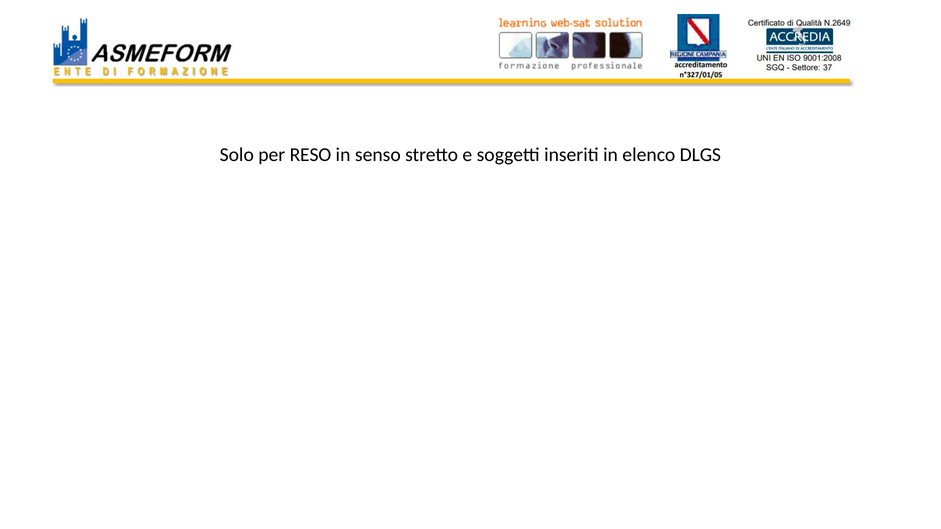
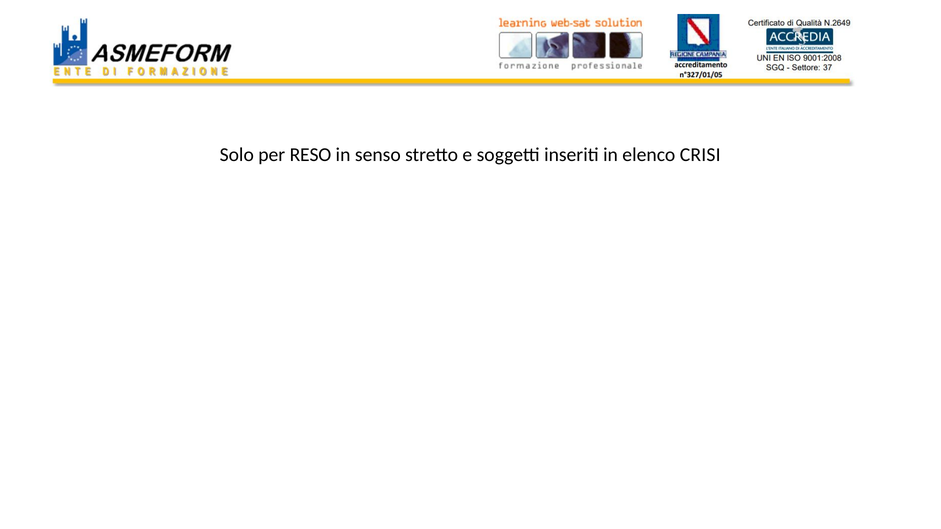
DLGS: DLGS -> CRISI (700, 155)
